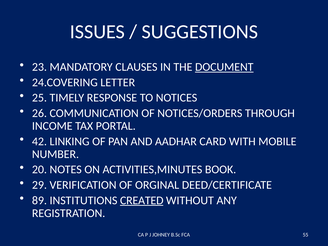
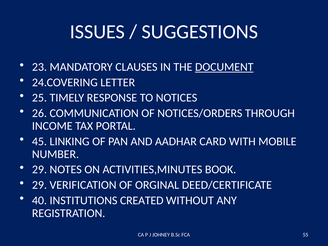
42: 42 -> 45 (39, 141)
20: 20 -> 29 (39, 170)
89: 89 -> 40 (39, 200)
CREATED underline: present -> none (142, 200)
